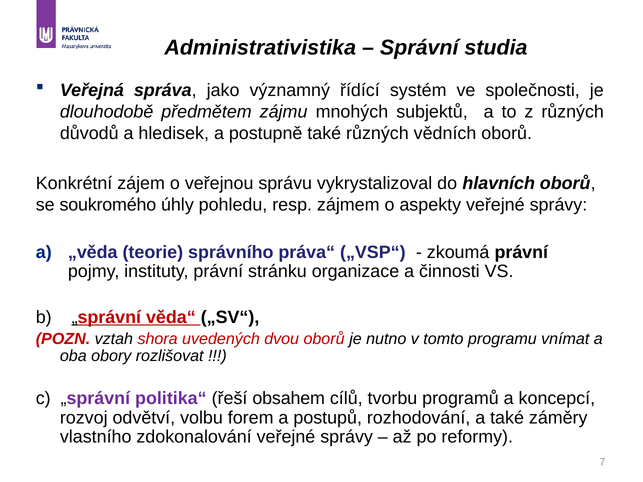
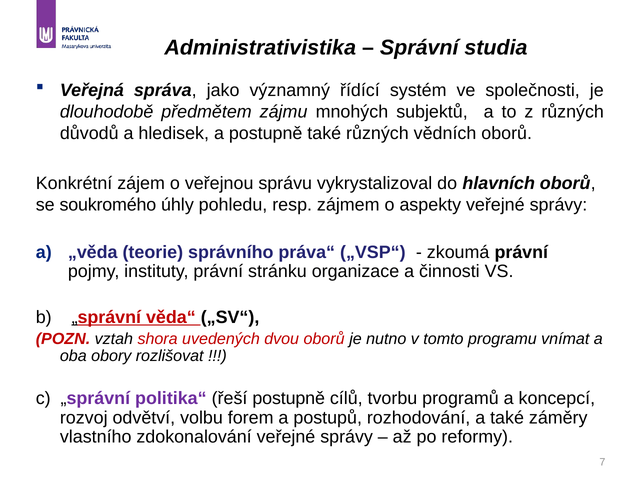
řeší obsahem: obsahem -> postupně (289, 399)
